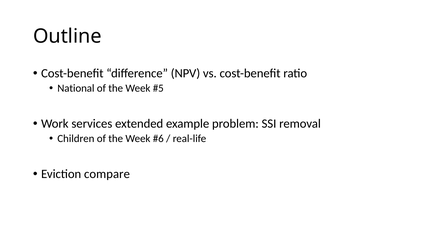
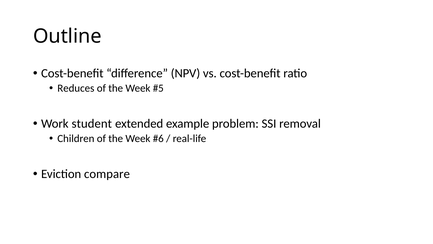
National: National -> Reduces (76, 88)
services: services -> student (92, 123)
